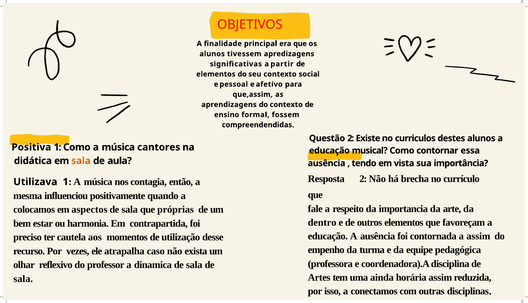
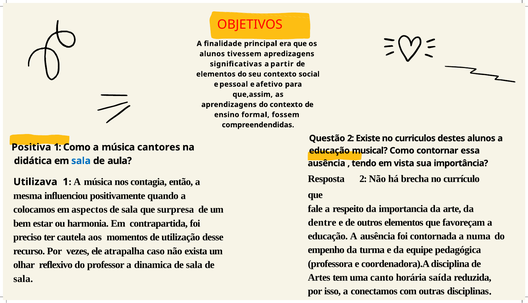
sala colour: orange -> blue (81, 161)
próprias: próprias -> surpresa (176, 209)
dentro: dentro -> dentre (322, 222)
a assim: assim -> numa (478, 236)
ainda: ainda -> canto (382, 277)
horária assim: assim -> saída (440, 277)
